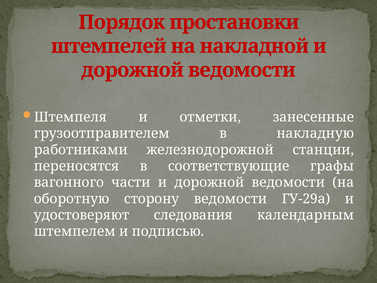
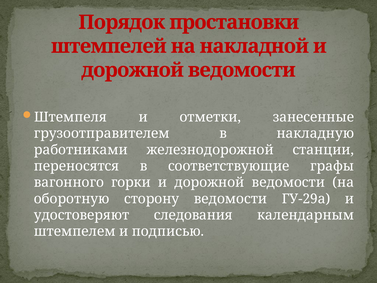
части: части -> горки (131, 182)
